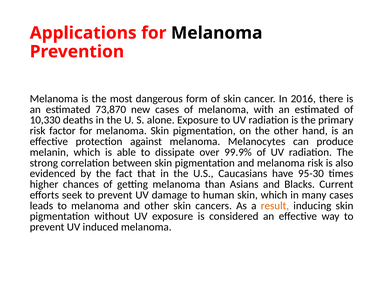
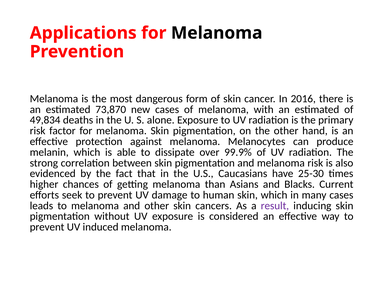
10,330: 10,330 -> 49,834 (45, 120)
95-30: 95-30 -> 25-30 (311, 174)
result colour: orange -> purple (275, 206)
